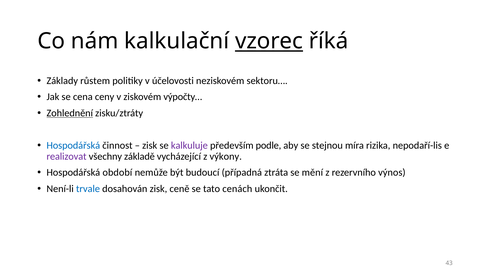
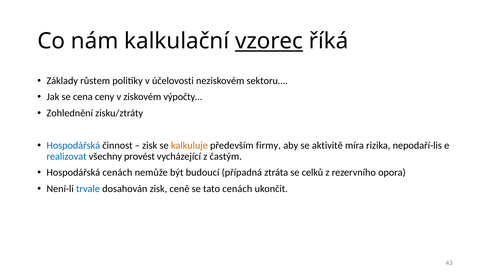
Zohlednění underline: present -> none (70, 113)
kalkuluje colour: purple -> orange (189, 145)
podle: podle -> firmy (268, 145)
stejnou: stejnou -> aktivitě (327, 145)
realizovat colour: purple -> blue (67, 156)
základě: základě -> provést (139, 156)
výkony: výkony -> častým (226, 156)
Hospodářská období: období -> cenách (117, 172)
mění: mění -> celků (312, 172)
výnos: výnos -> opora (392, 172)
